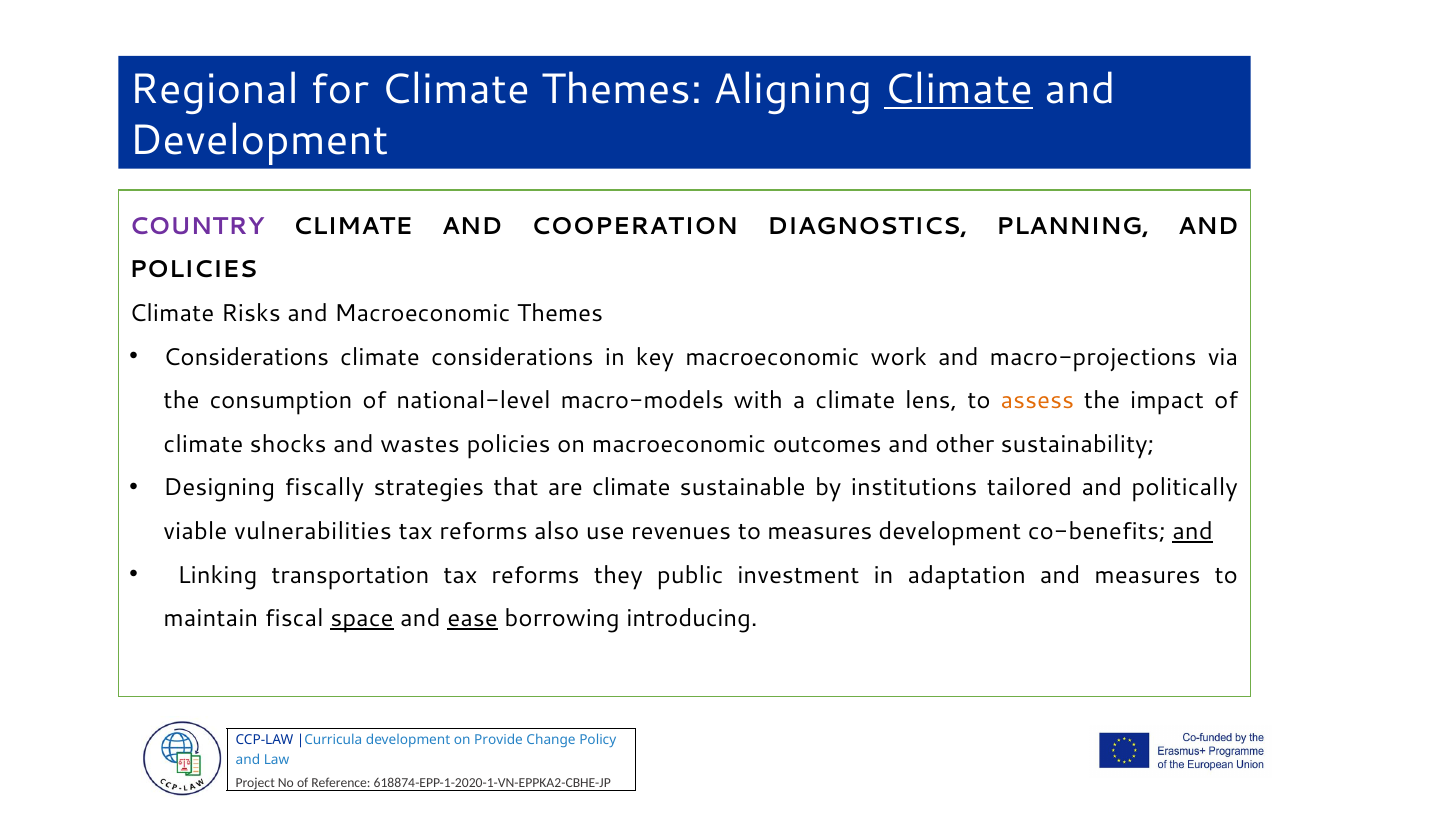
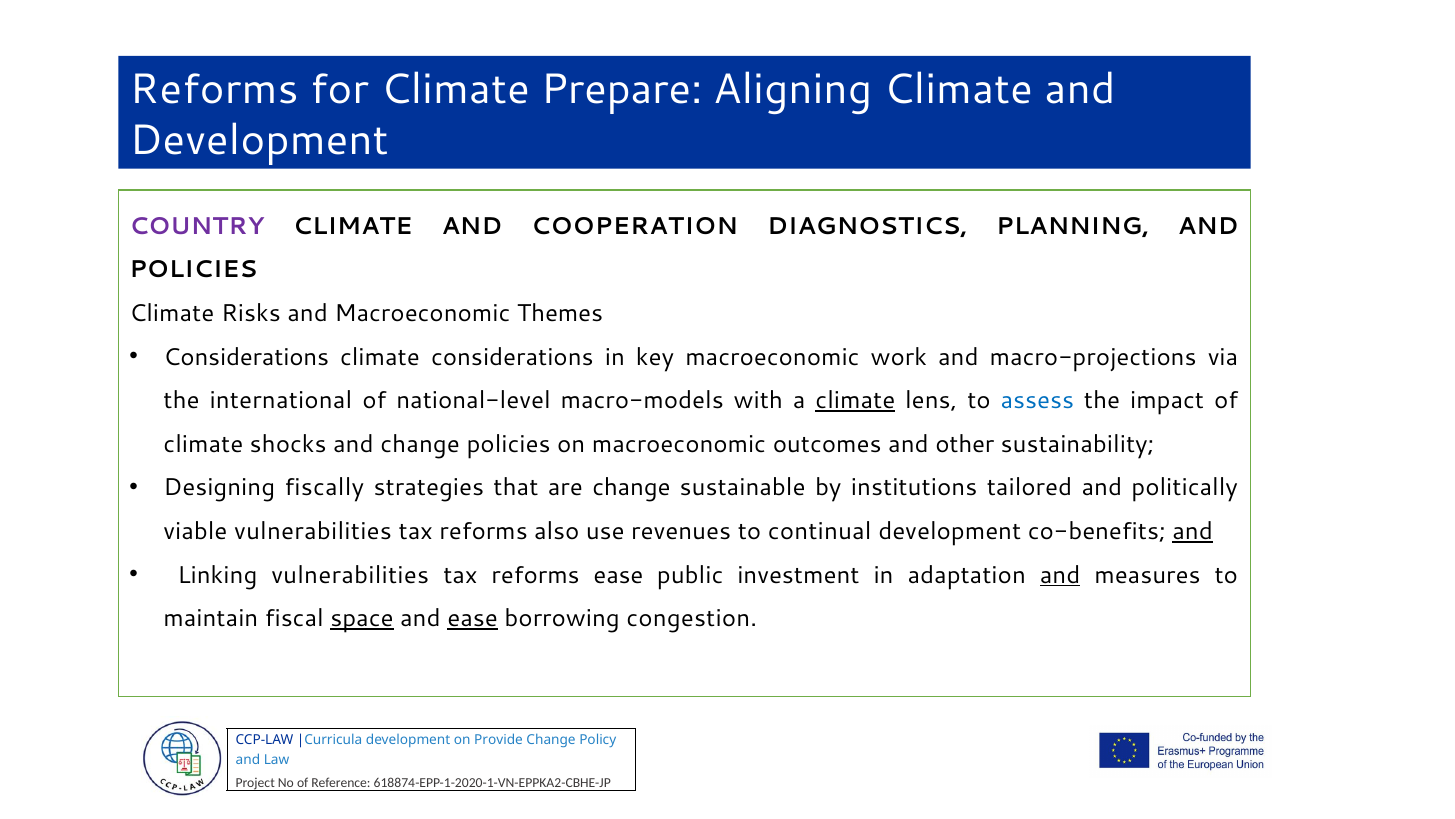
Regional: Regional -> Reforms (214, 90)
Climate Themes: Themes -> Prepare (622, 90)
Climate underline: present -> none (958, 90)
consumption: consumption -> international (281, 400)
climate underline: none -> present (855, 400)
assess colour: orange -> blue (1037, 400)
and wastes: wastes -> change (420, 444)
are climate: climate -> change (631, 488)
to measures: measures -> continual (820, 531)
Linking transportation: transportation -> vulnerabilities (350, 575)
reforms they: they -> ease (618, 575)
and underline: none -> present (1060, 575)
introducing: introducing -> congestion (692, 618)
